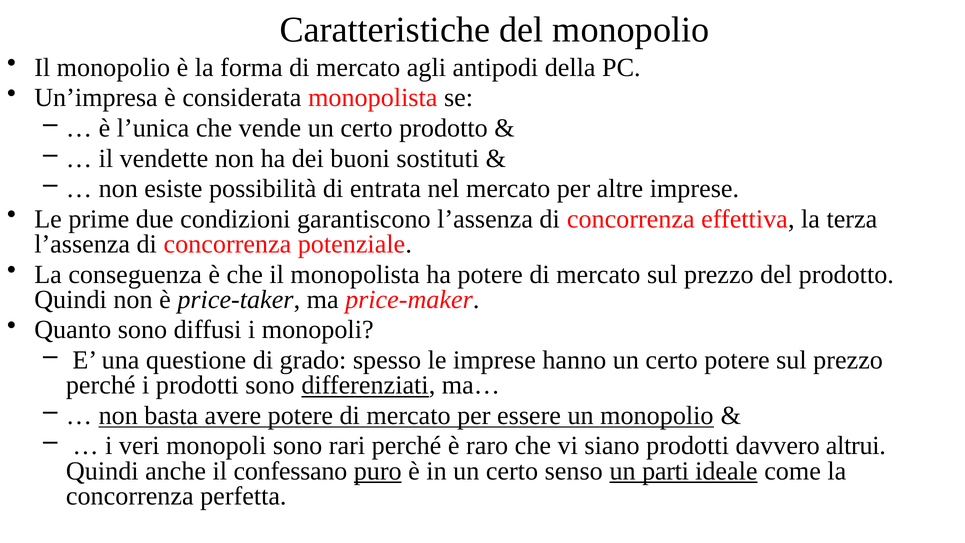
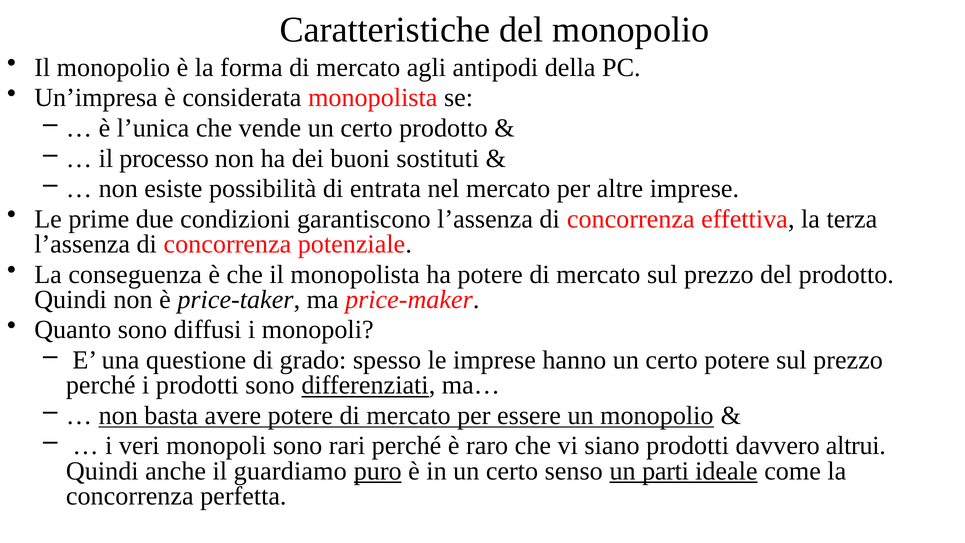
vendette: vendette -> processo (164, 158)
confessano: confessano -> guardiamo (290, 471)
